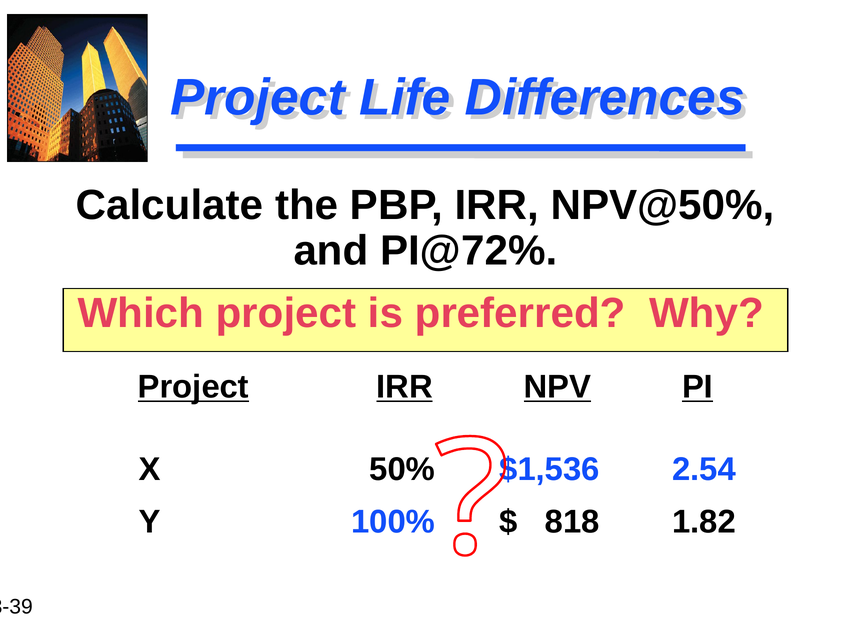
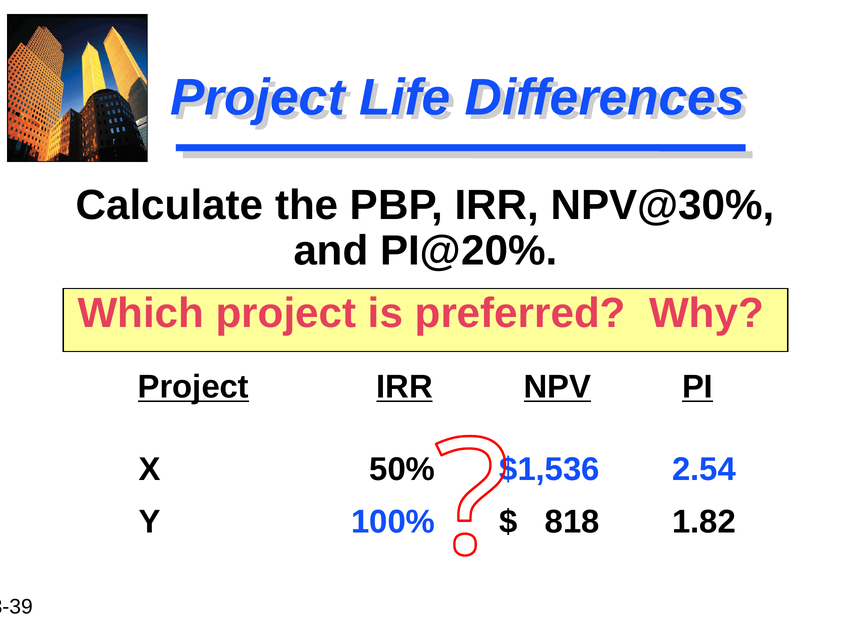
NPV@50%: NPV@50% -> NPV@30% (663, 205)
PI@72%: PI@72% -> PI@20% (469, 251)
